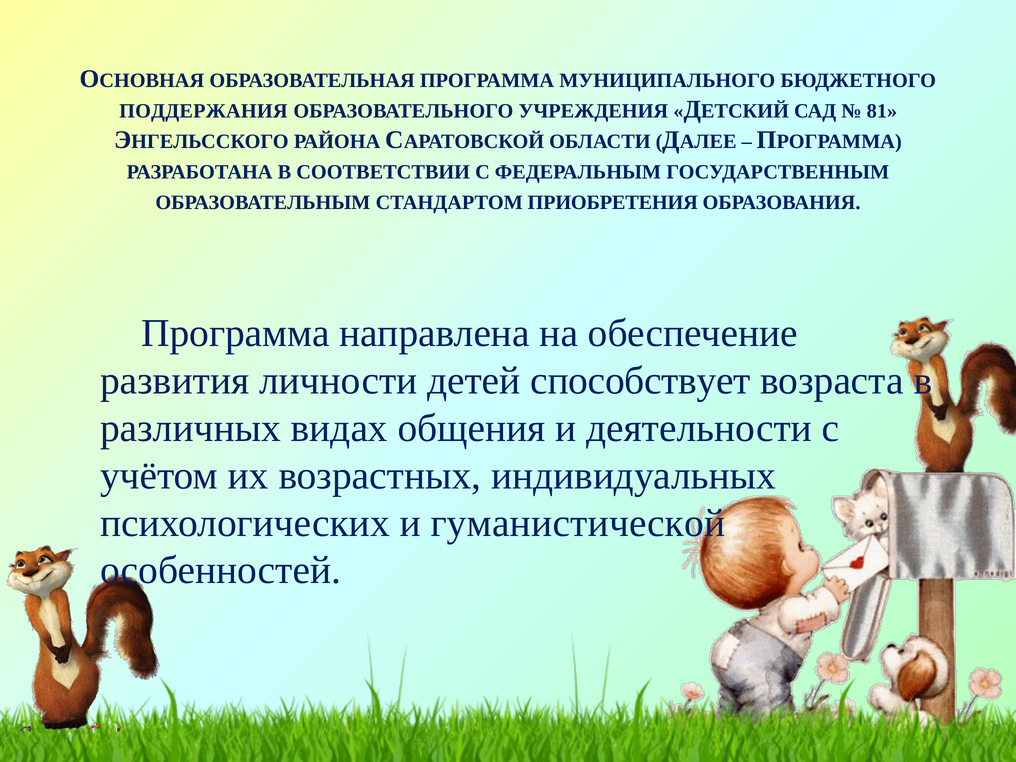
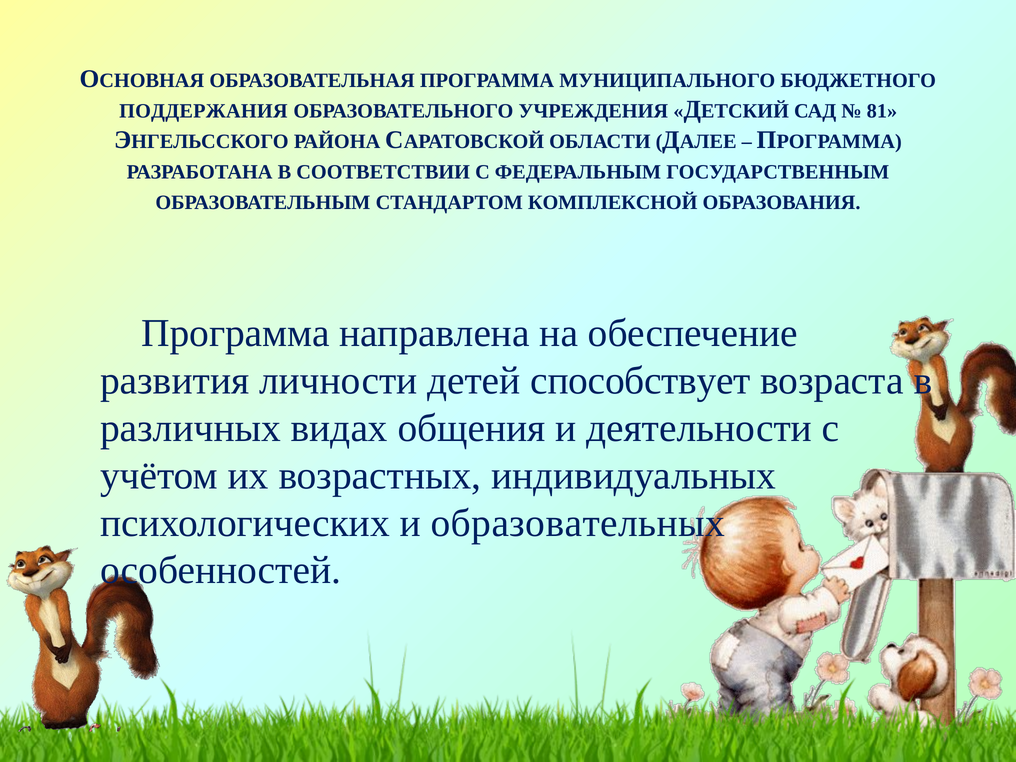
ПРИОБРЕТЕНИЯ: ПРИОБРЕТЕНИЯ -> КОМПЛЕКСНОЙ (613, 203)
гуманистической: гуманистической -> образовательных (578, 523)
